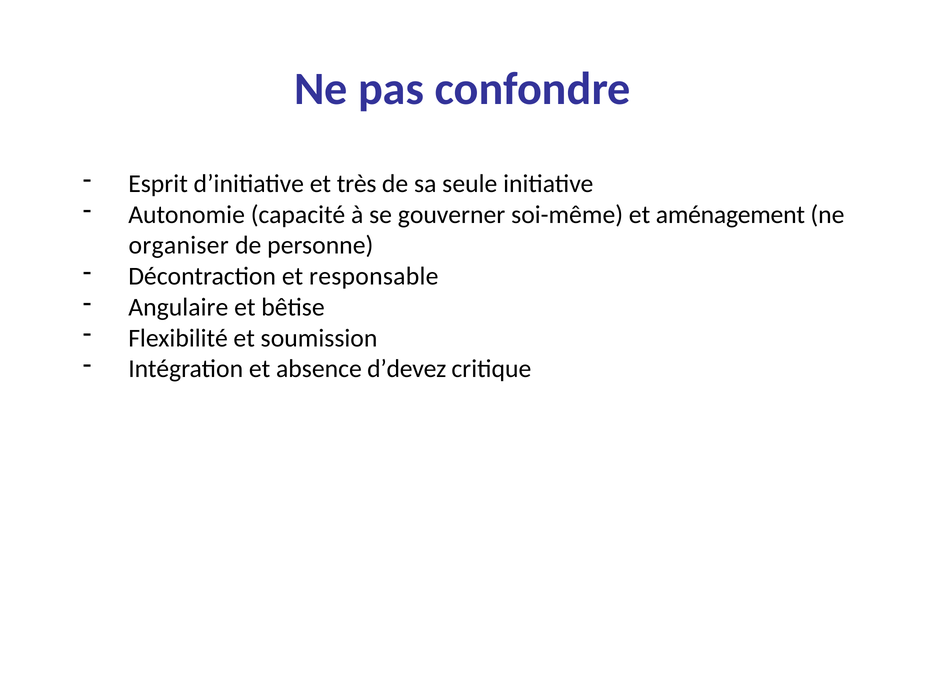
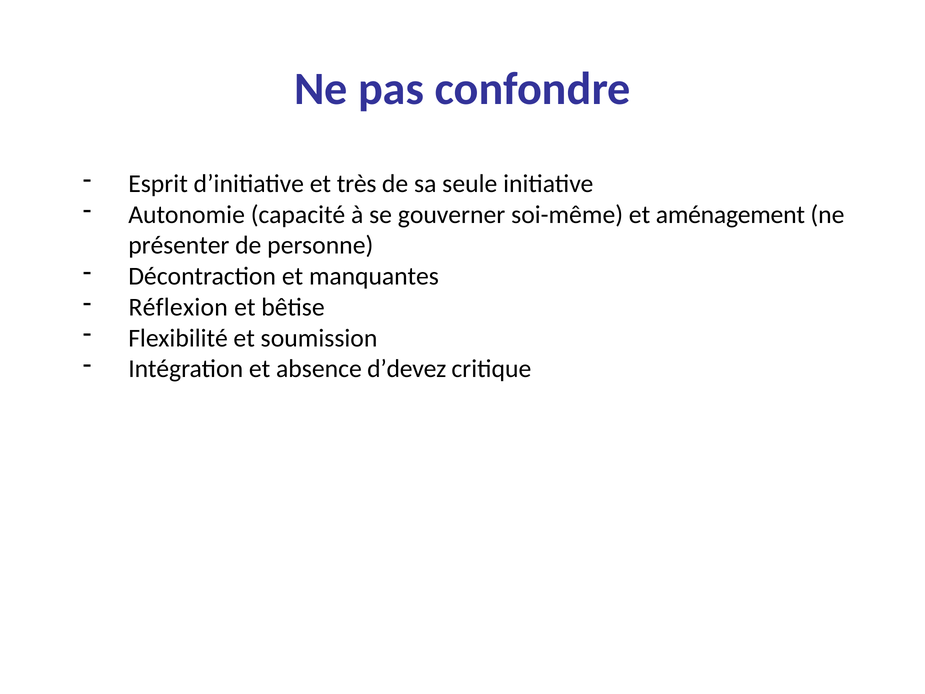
organiser: organiser -> présenter (179, 245)
responsable: responsable -> manquantes (374, 276)
Angulaire: Angulaire -> Réflexion (178, 307)
